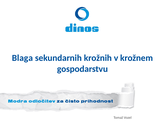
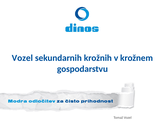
Blaga: Blaga -> Vozel (22, 58)
